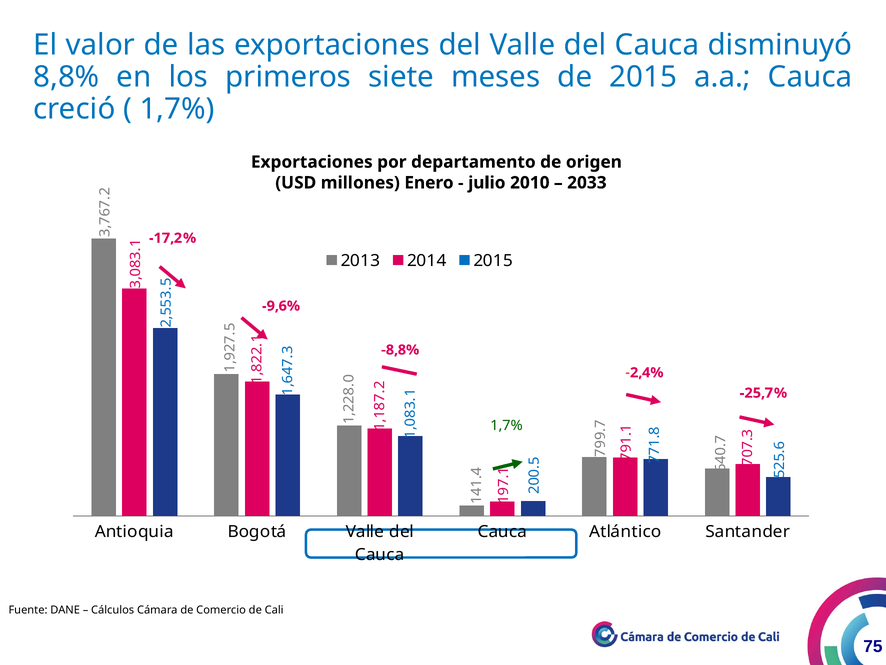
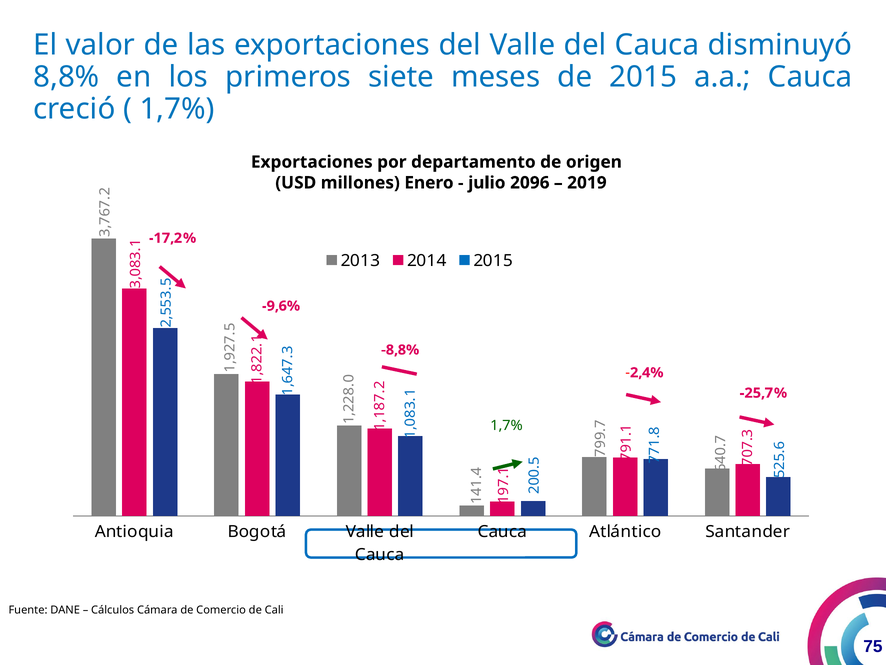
2010: 2010 -> 2096 (530, 183)
2033: 2033 -> 2019 (587, 183)
